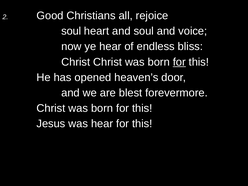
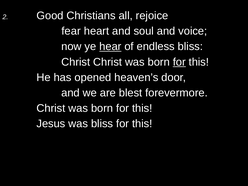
soul: soul -> fear (71, 31)
hear underline: none -> present (110, 47)
was hear: hear -> bliss (102, 124)
